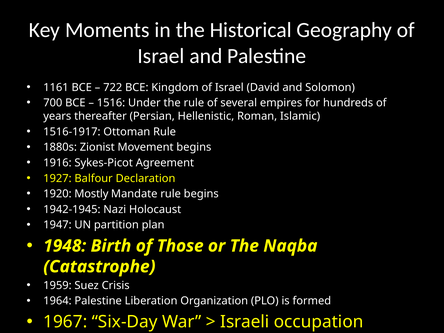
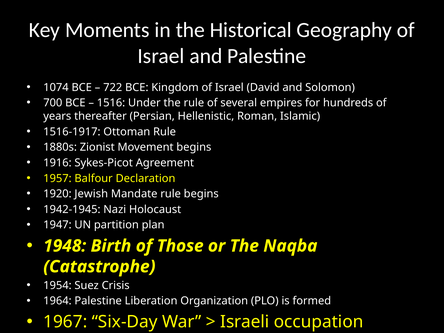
1161: 1161 -> 1074 (56, 87)
1927: 1927 -> 1957 (57, 178)
Mostly: Mostly -> Jewish (91, 194)
1959: 1959 -> 1954 (57, 285)
